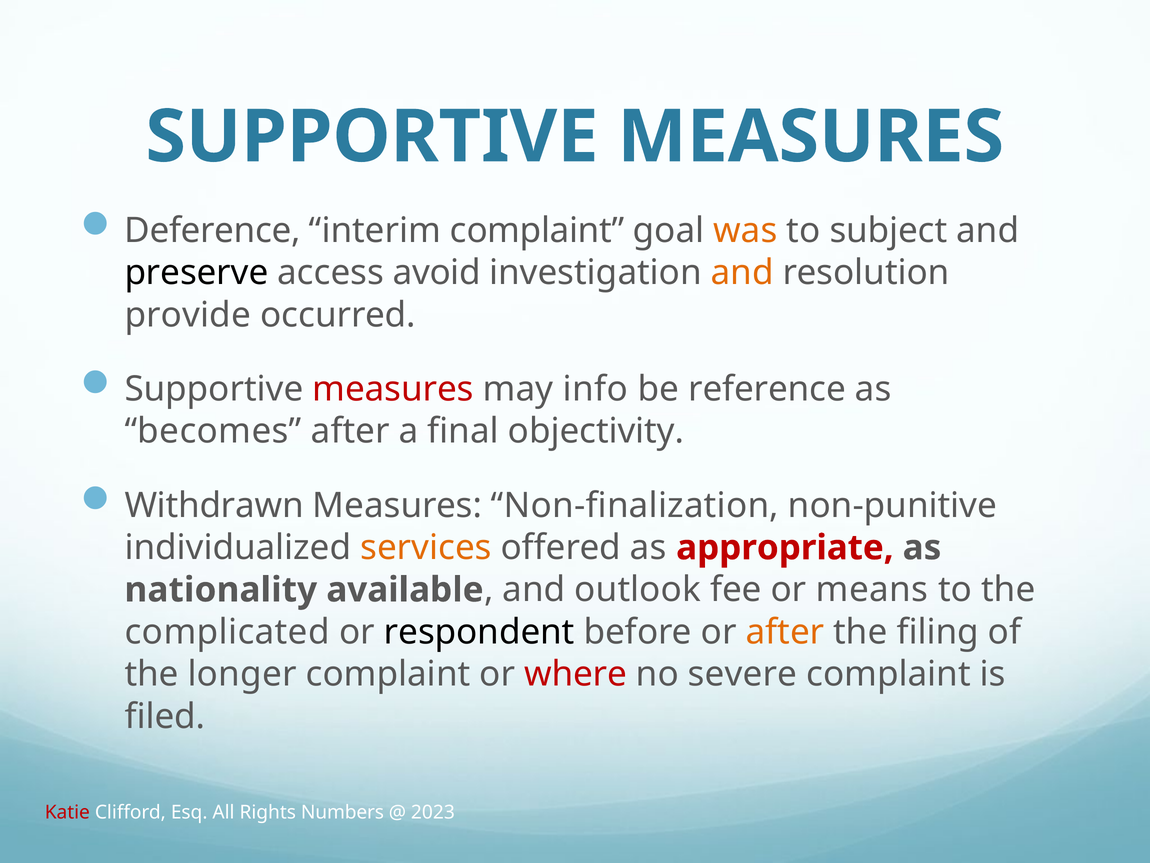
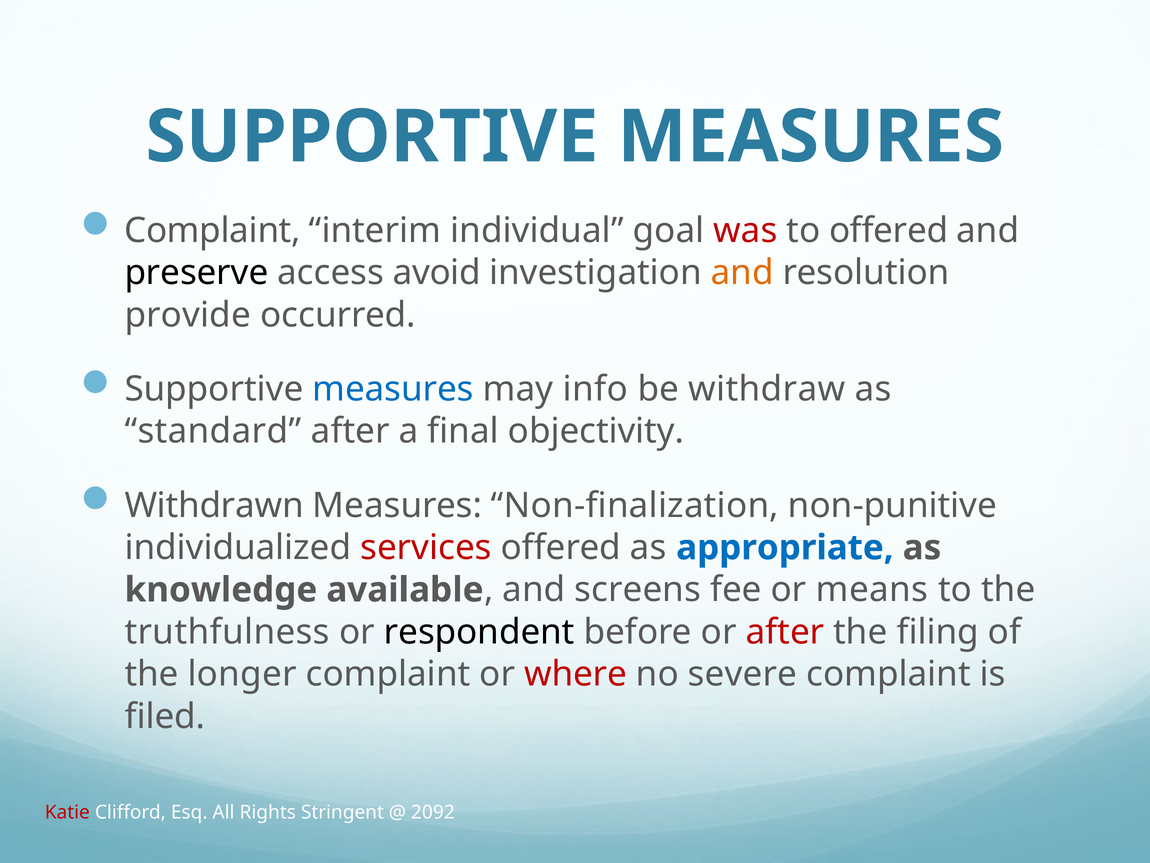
Deference: Deference -> Complaint (212, 231)
interim complaint: complaint -> individual (537, 231)
was colour: orange -> red (745, 231)
to subject: subject -> offered (889, 231)
measures colour: red -> blue (393, 389)
reference: reference -> withdraw (767, 389)
becomes: becomes -> standard (213, 431)
services colour: orange -> red (426, 547)
appropriate colour: red -> blue (785, 547)
nationality: nationality -> knowledge (221, 590)
outlook: outlook -> screens (638, 590)
complicated: complicated -> truthfulness (227, 632)
after colour: orange -> red (785, 632)
Numbers: Numbers -> Stringent (342, 812)
2023: 2023 -> 2092 (433, 812)
